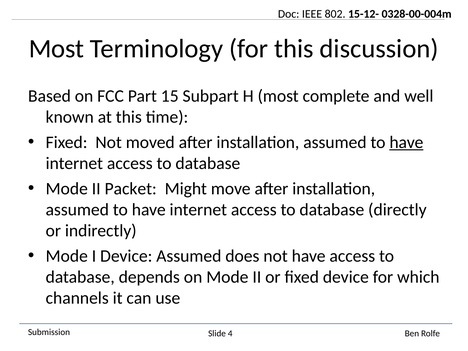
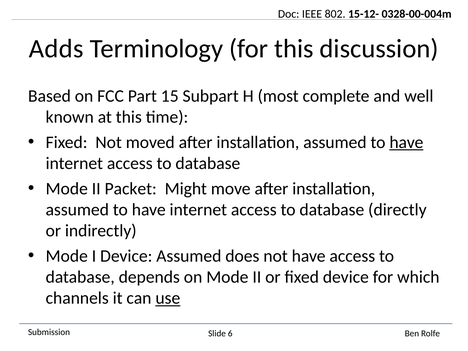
Most: Most -> Adds (56, 49)
use underline: none -> present (168, 298)
4: 4 -> 6 (230, 334)
